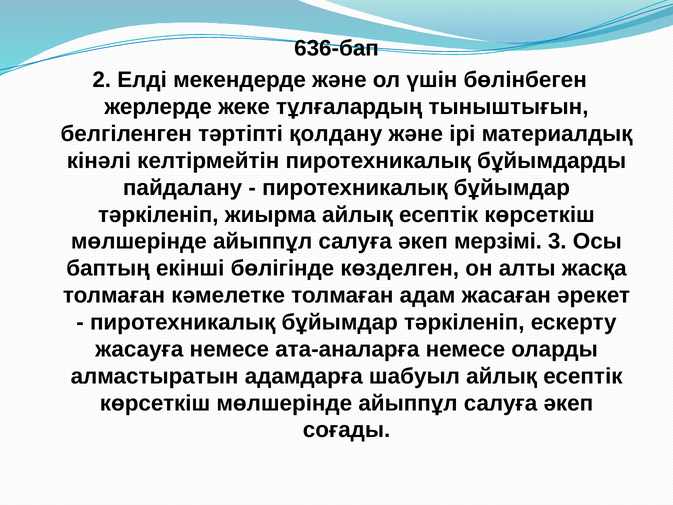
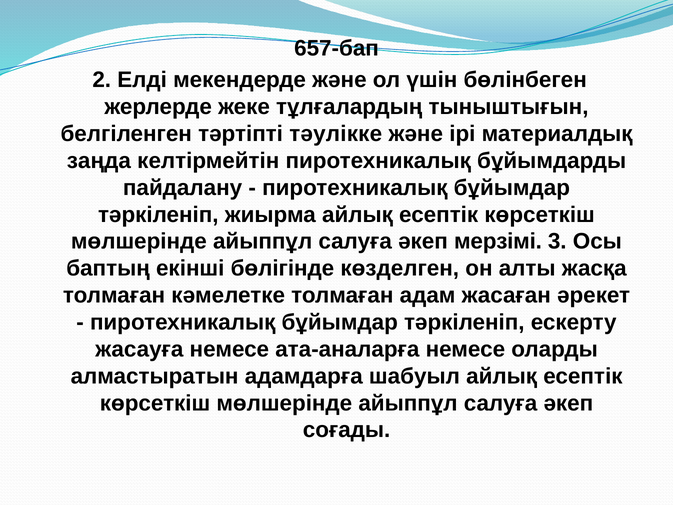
636-бап: 636-бап -> 657-бап (337, 48)
қолдану: қолдану -> тәулікке (336, 134)
кiнәлi: кiнәлi -> заңда (99, 161)
